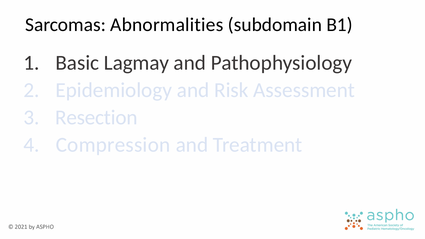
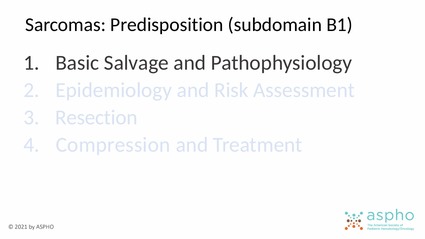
Abnormalities: Abnormalities -> Predisposition (167, 25)
Lagmay: Lagmay -> Salvage (136, 63)
